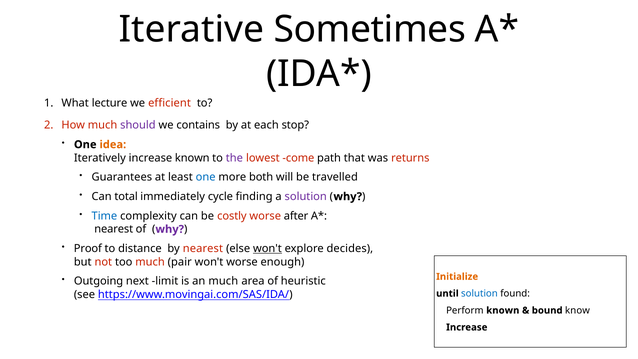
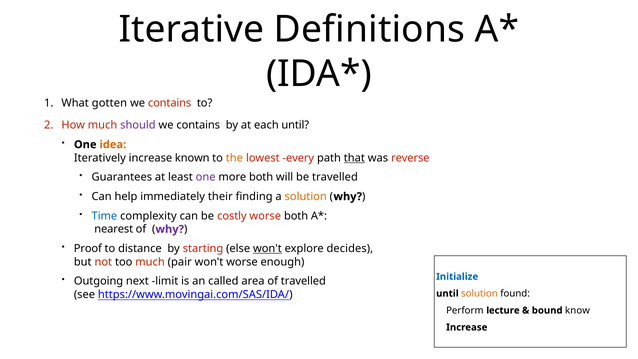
Sometimes: Sometimes -> Definitions (369, 29)
lecture: lecture -> gotten (109, 103)
efficient: efficient -> contains (170, 103)
each stop: stop -> until (295, 125)
the colour: purple -> orange (234, 158)
come: come -> every (298, 158)
that underline: none -> present (354, 158)
returns: returns -> reverse (410, 158)
one colour: blue -> purple (206, 177)
total: total -> help (126, 196)
cycle: cycle -> their (220, 196)
solution colour: purple -> orange (306, 196)
worse after: after -> both (296, 216)
by nearest: nearest -> starting (203, 248)
Initialize colour: orange -> blue (457, 277)
an much: much -> called (223, 281)
of heuristic: heuristic -> travelled (303, 281)
solution colour: blue -> orange (479, 293)
Perform known: known -> lecture (503, 310)
